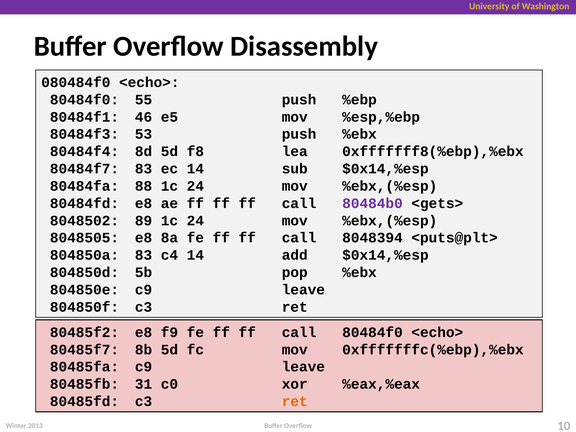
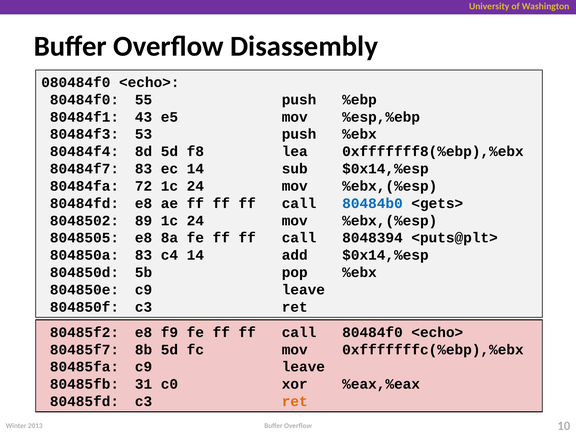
46: 46 -> 43 (144, 117)
88: 88 -> 72 (144, 186)
80484b0 colour: purple -> blue (372, 203)
